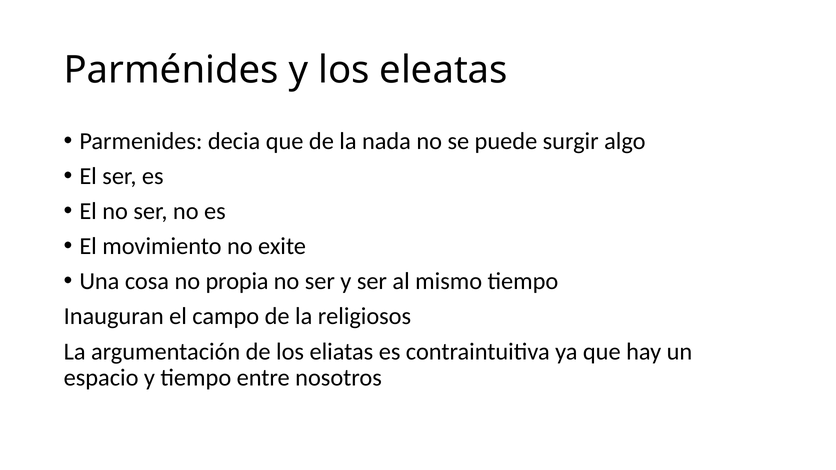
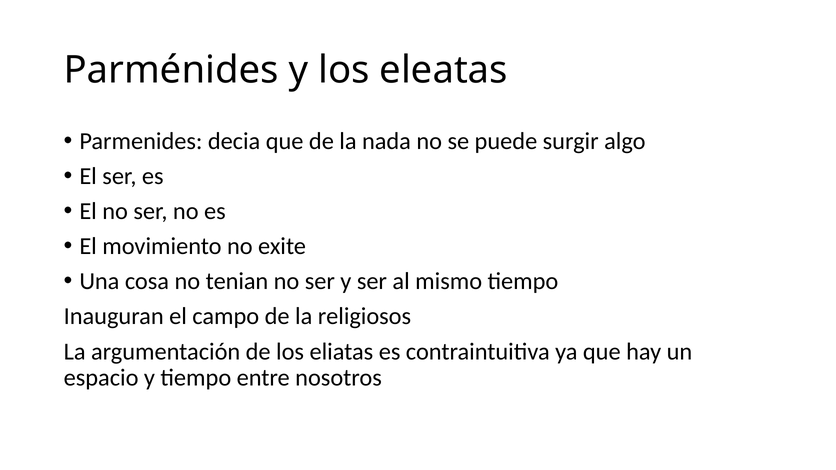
propia: propia -> tenian (237, 282)
